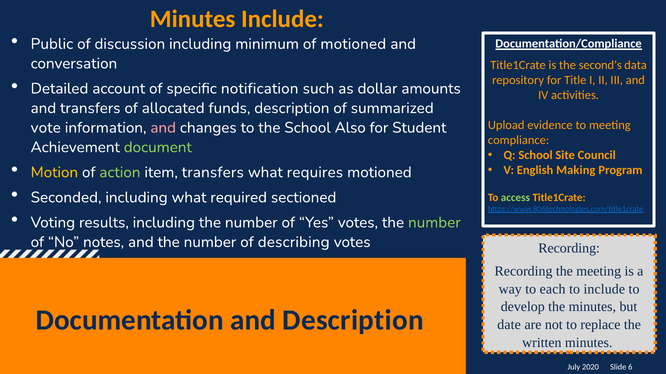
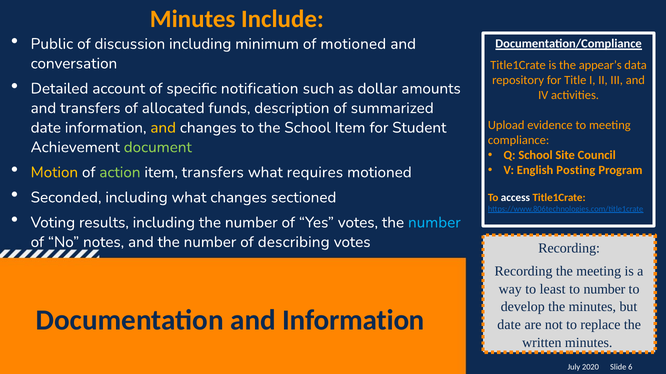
second’s: second’s -> appear’s (600, 65)
vote: vote -> date (46, 128)
and colour: pink -> yellow (163, 128)
School Also: Also -> Item (350, 128)
Making: Making -> Posting (576, 170)
what required: required -> changes (239, 198)
access colour: light green -> white (515, 198)
number colour: light green -> light blue (434, 223)
each: each -> least (553, 290)
to include: include -> number (604, 290)
and Description: Description -> Information (353, 321)
